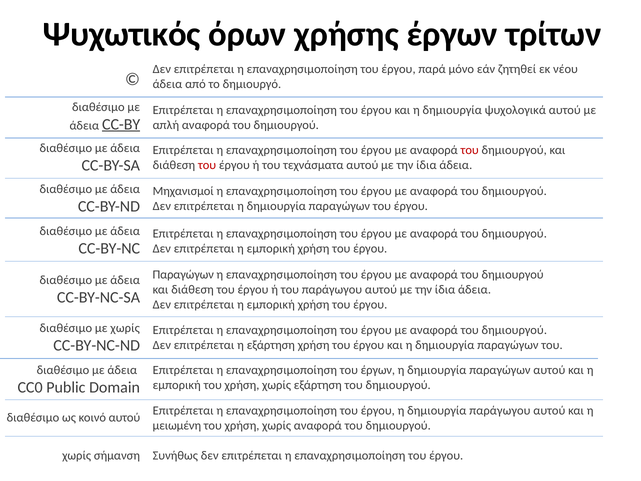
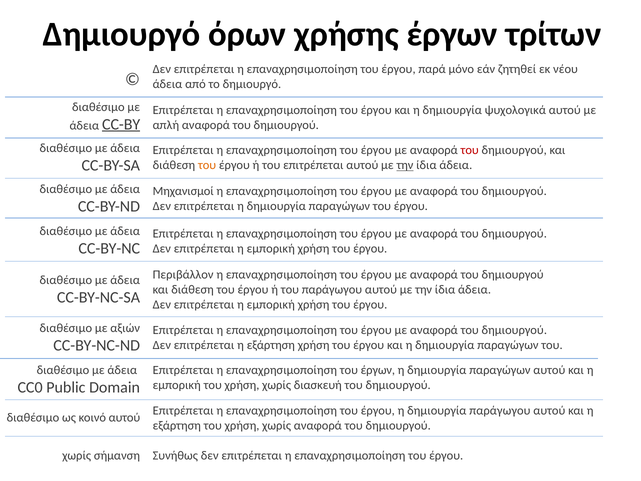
Ψυχωτικός: Ψυχωτικός -> Δημιουργό (122, 34)
του colour: red -> orange (207, 165)
του τεχνάσματα: τεχνάσματα -> επιτρέπεται (313, 165)
την underline: none -> present (405, 165)
Παραγώγων: Παραγώγων -> Περιβάλλον (183, 275)
με χωρίς: χωρίς -> αξιών (125, 328)
χωρίς εξάρτηση: εξάρτηση -> διασκευή (318, 385)
μειωμένη: μειωμένη -> εξάρτηση (177, 425)
